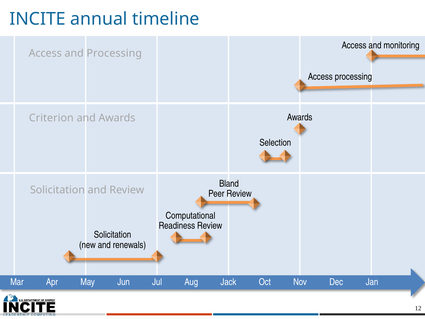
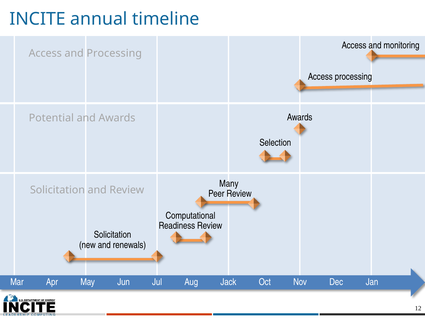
Criterion: Criterion -> Potential (51, 118)
Bland: Bland -> Many (229, 184)
